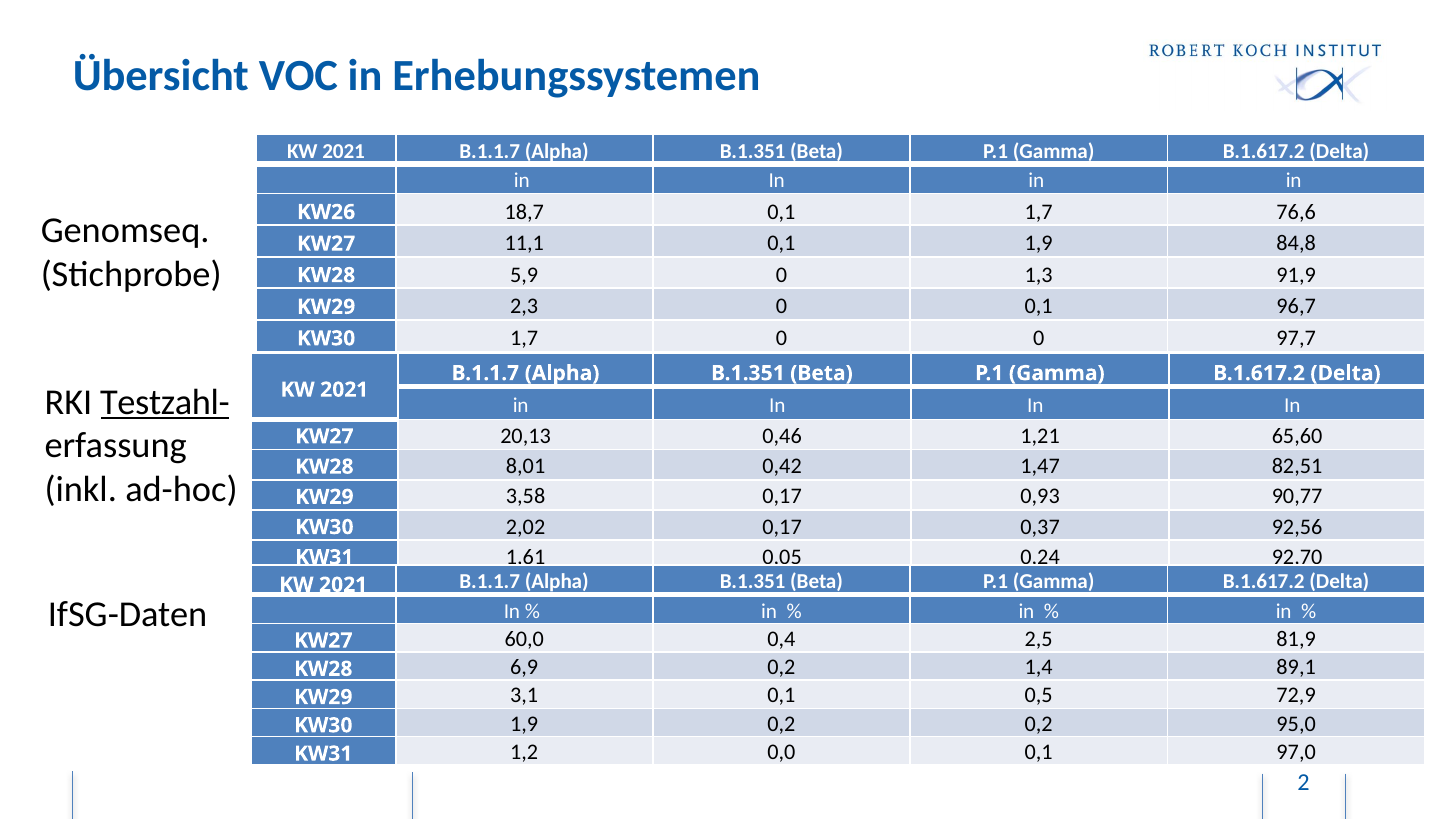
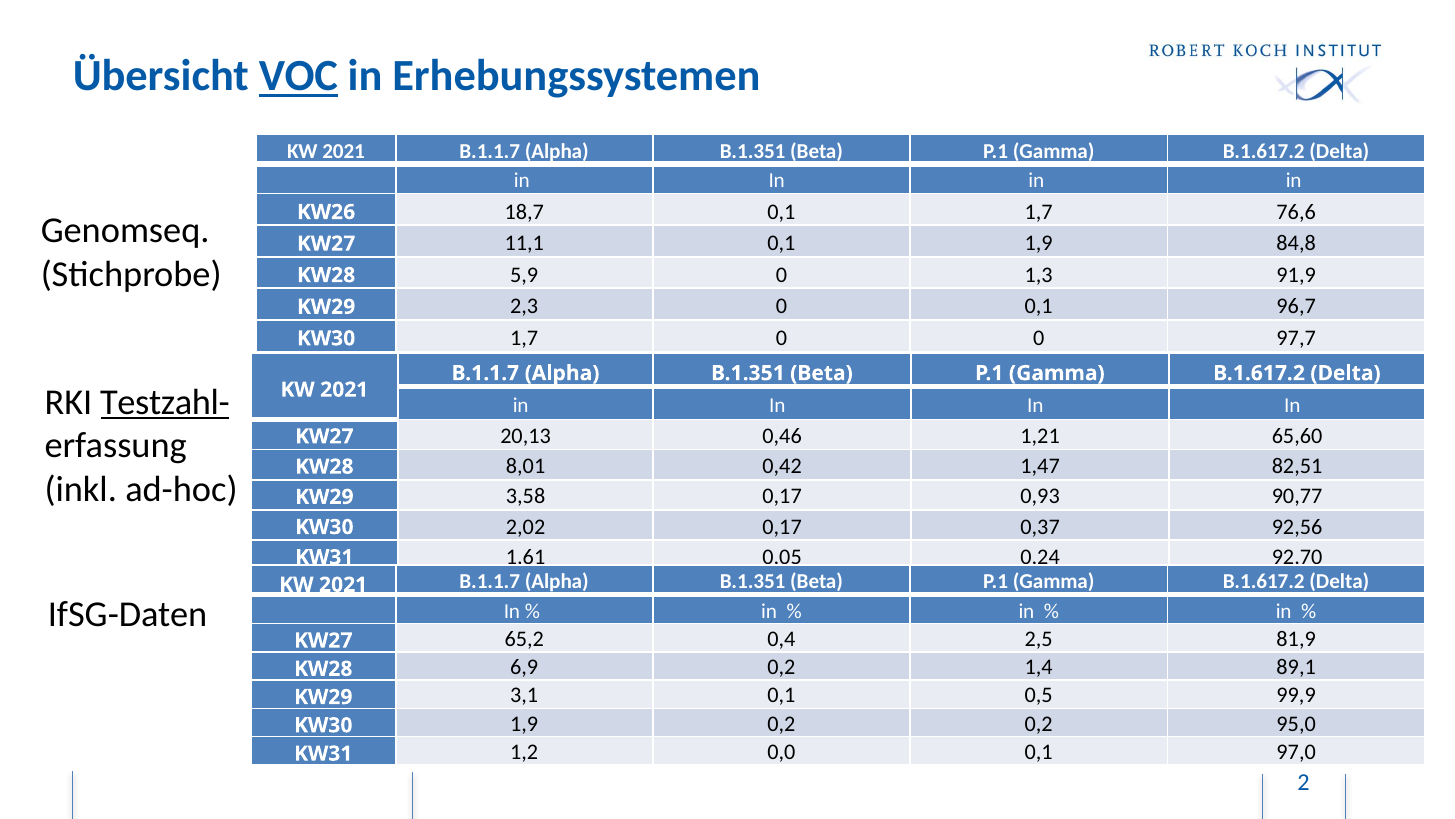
VOC underline: none -> present (298, 76)
60,0: 60,0 -> 65,2 (524, 639)
72,9: 72,9 -> 99,9 (1296, 695)
